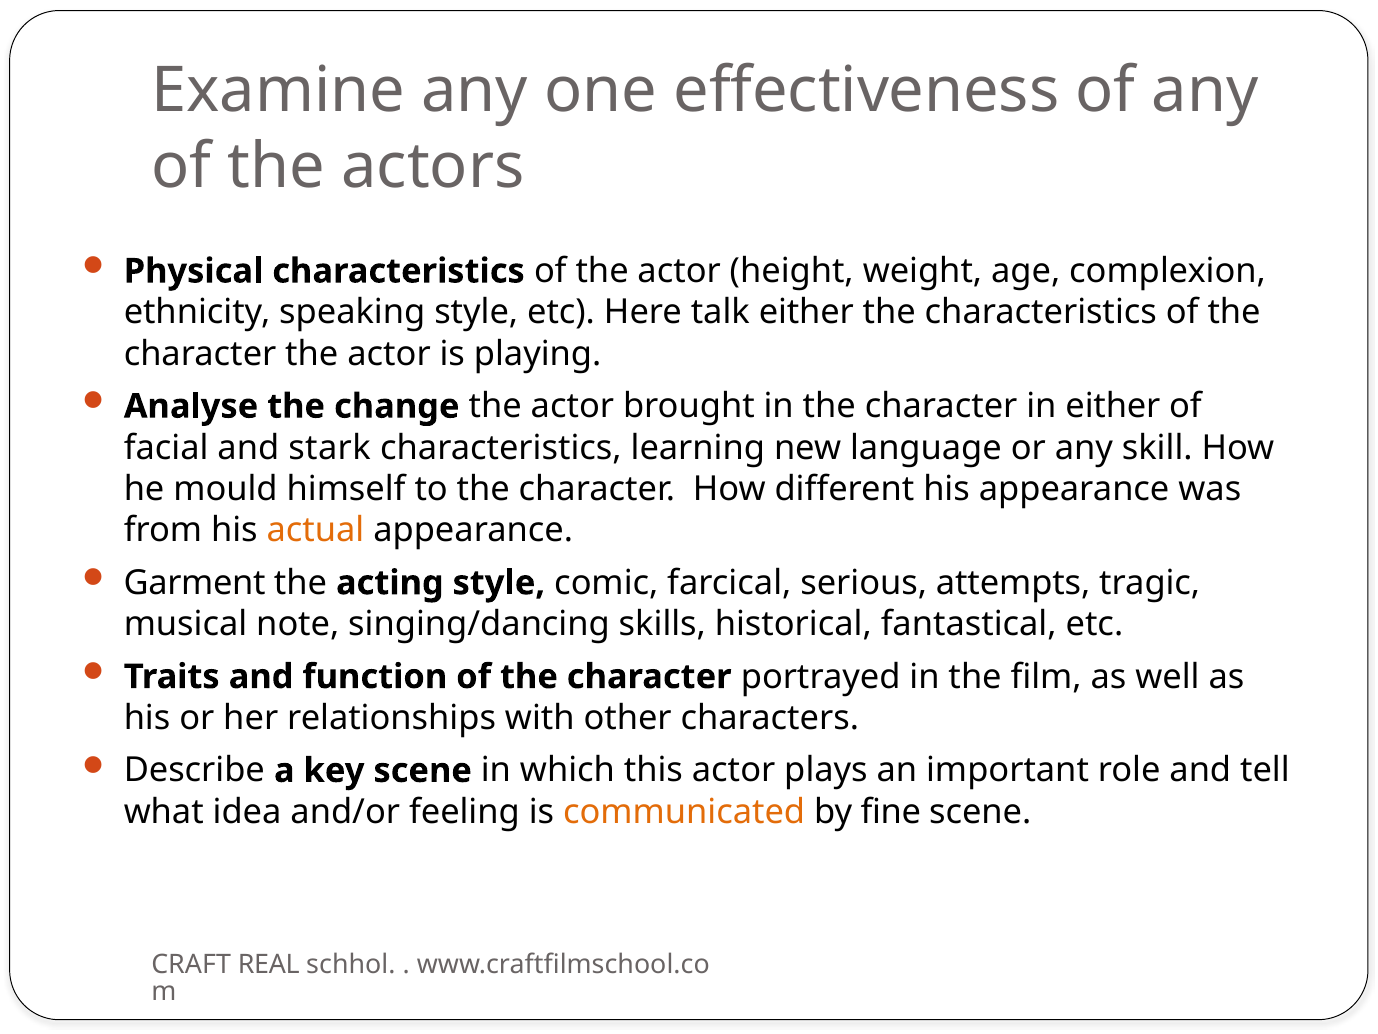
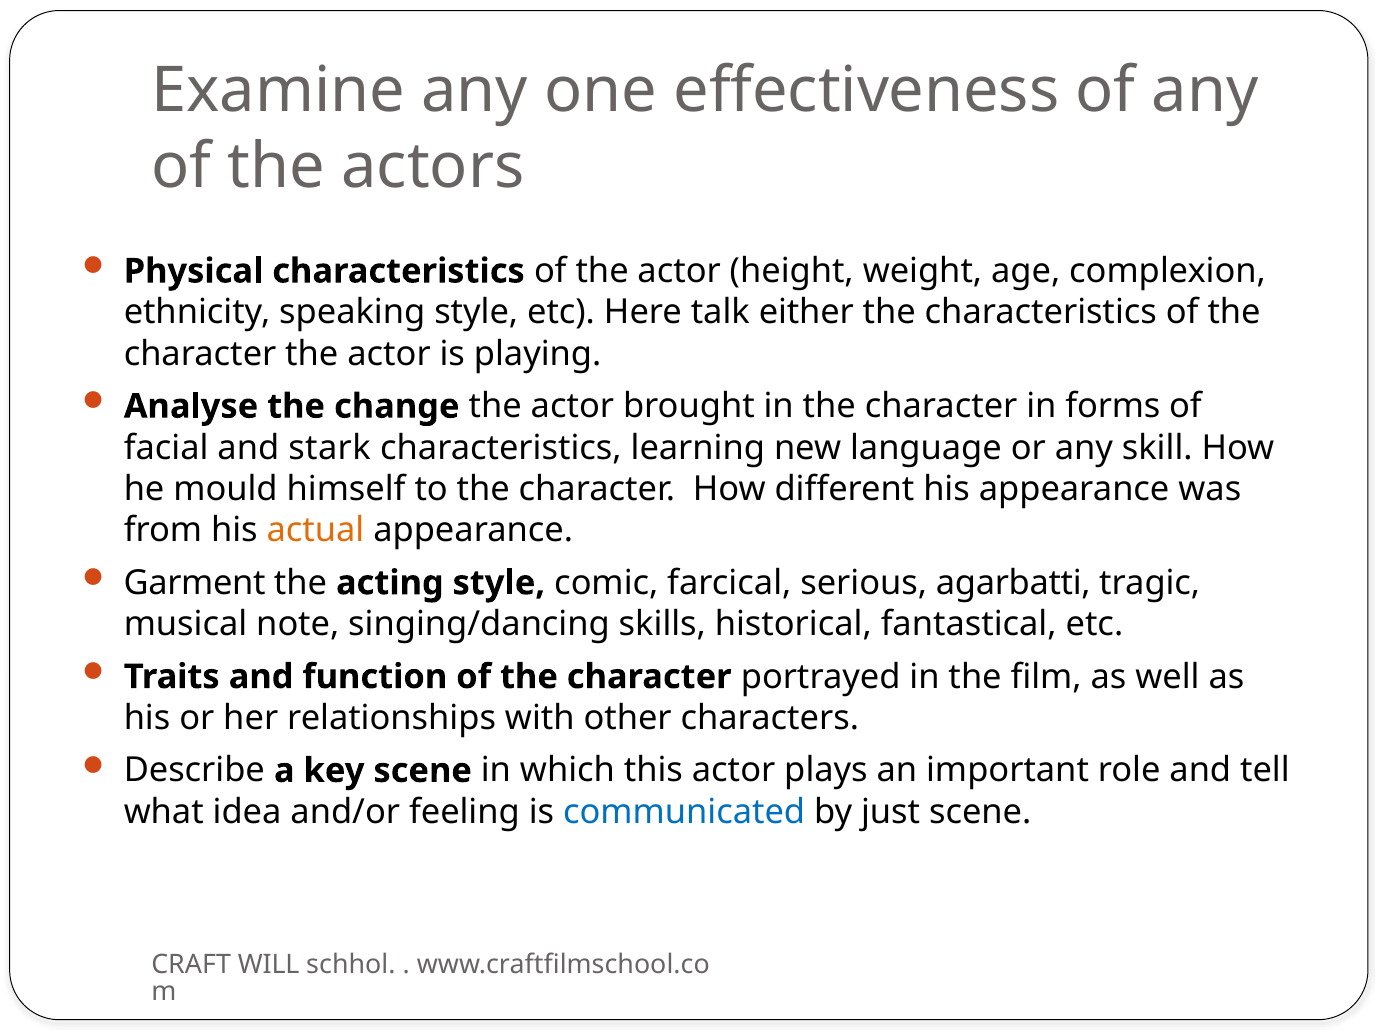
in either: either -> forms (1113, 406)
attempts: attempts -> agarbatti (1013, 583)
communicated colour: orange -> blue (684, 812)
fine: fine -> just (891, 812)
REAL: REAL -> WILL (269, 964)
